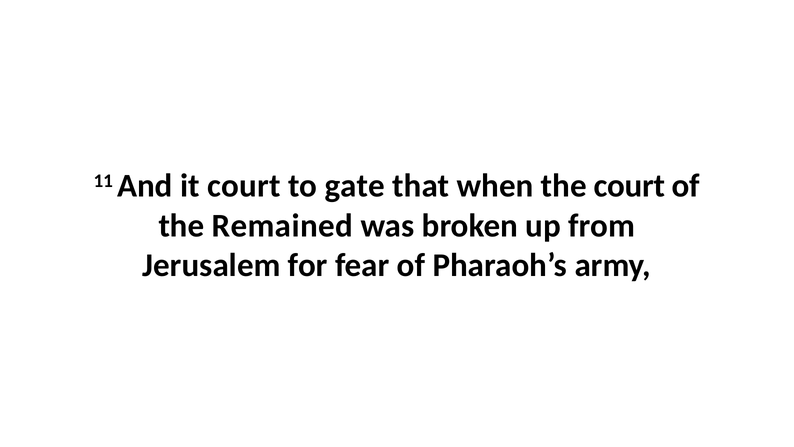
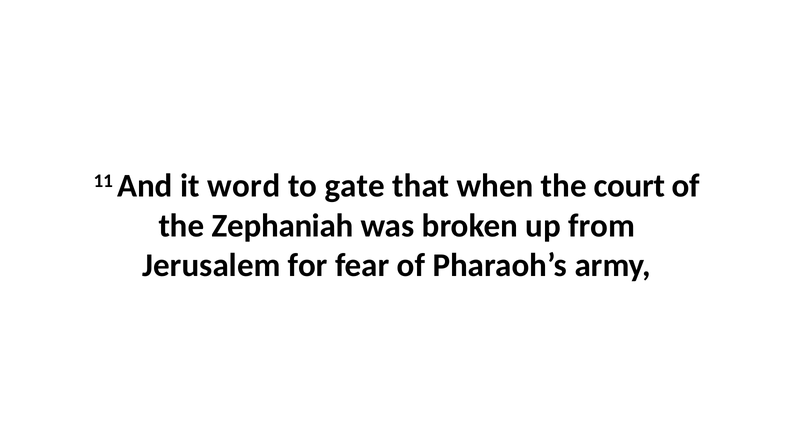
it court: court -> word (244, 186)
Remained: Remained -> Zephaniah (283, 226)
